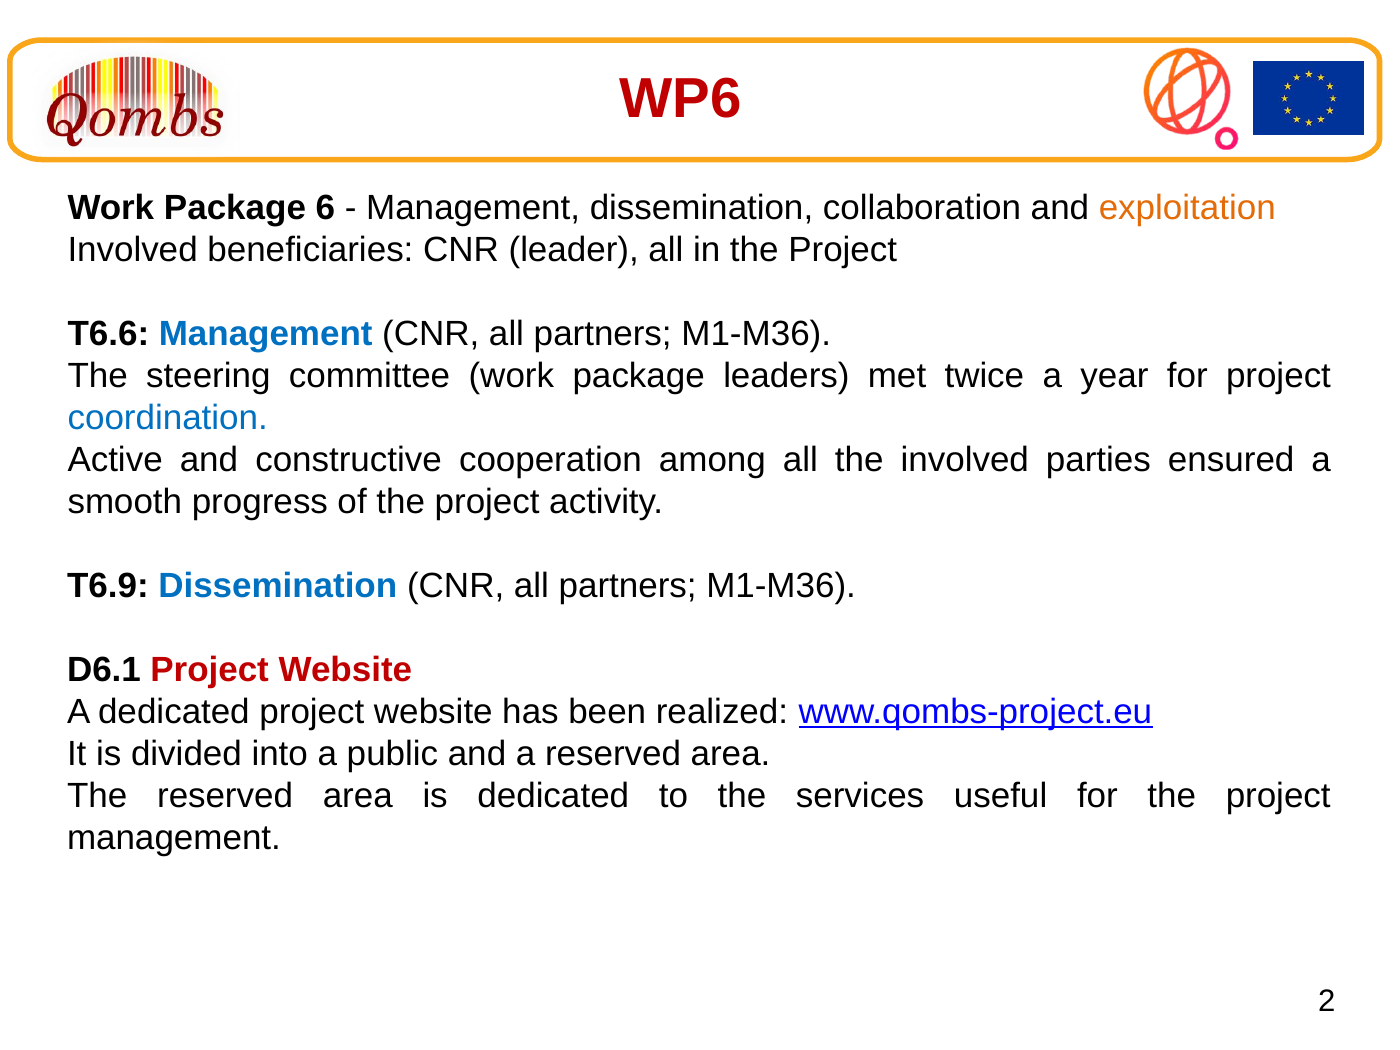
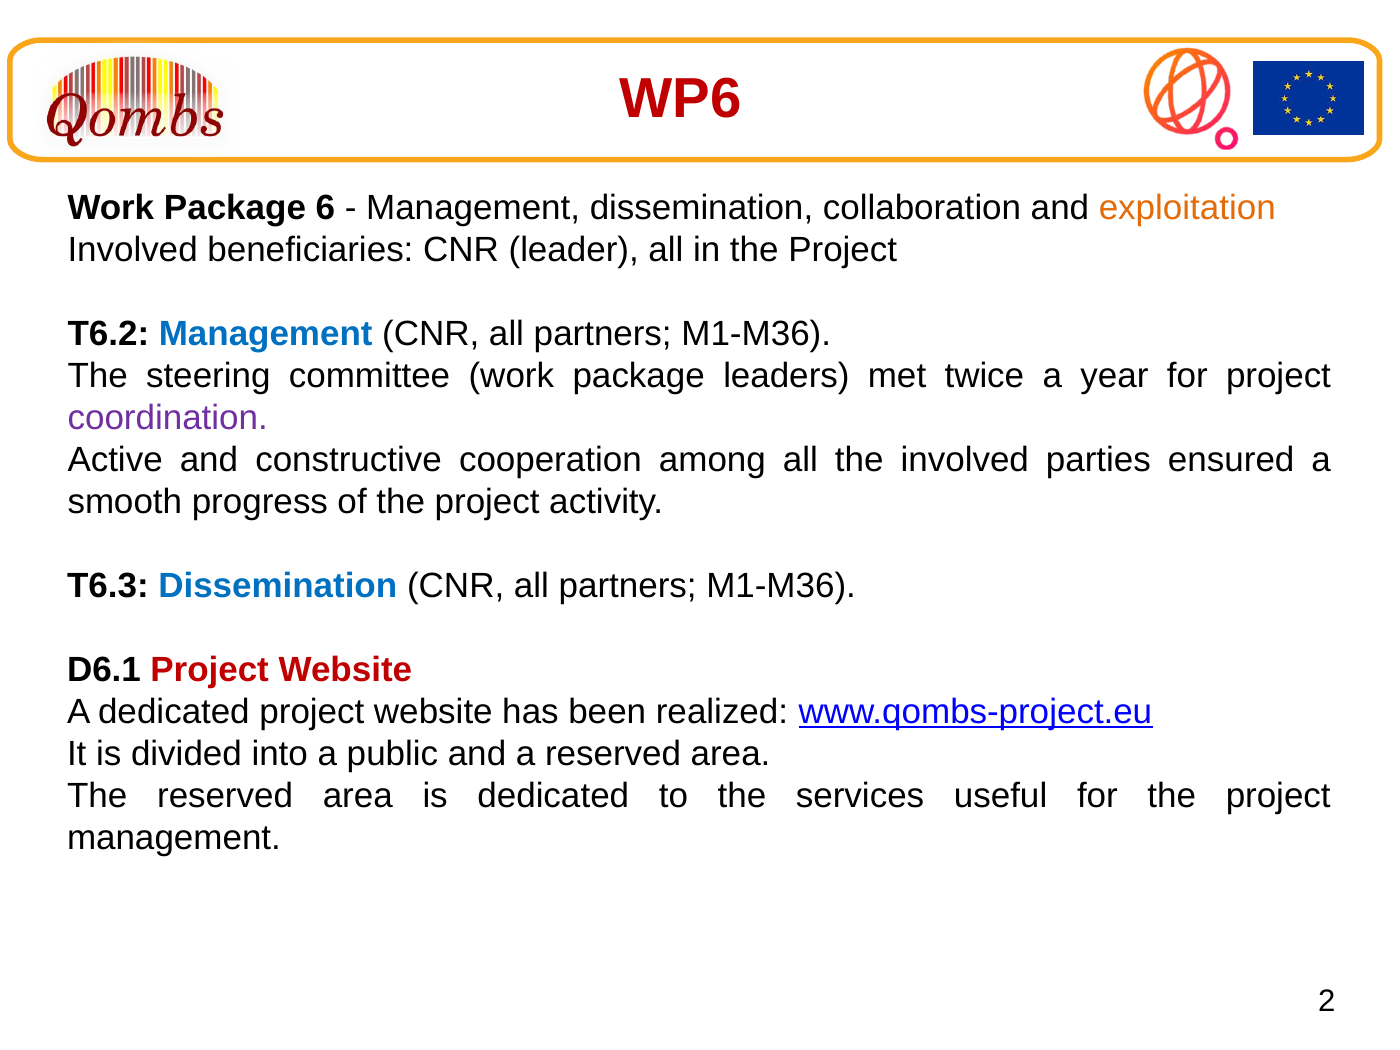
T6.6: T6.6 -> T6.2 (108, 334)
coordination colour: blue -> purple (168, 418)
T6.9: T6.9 -> T6.3 (108, 586)
